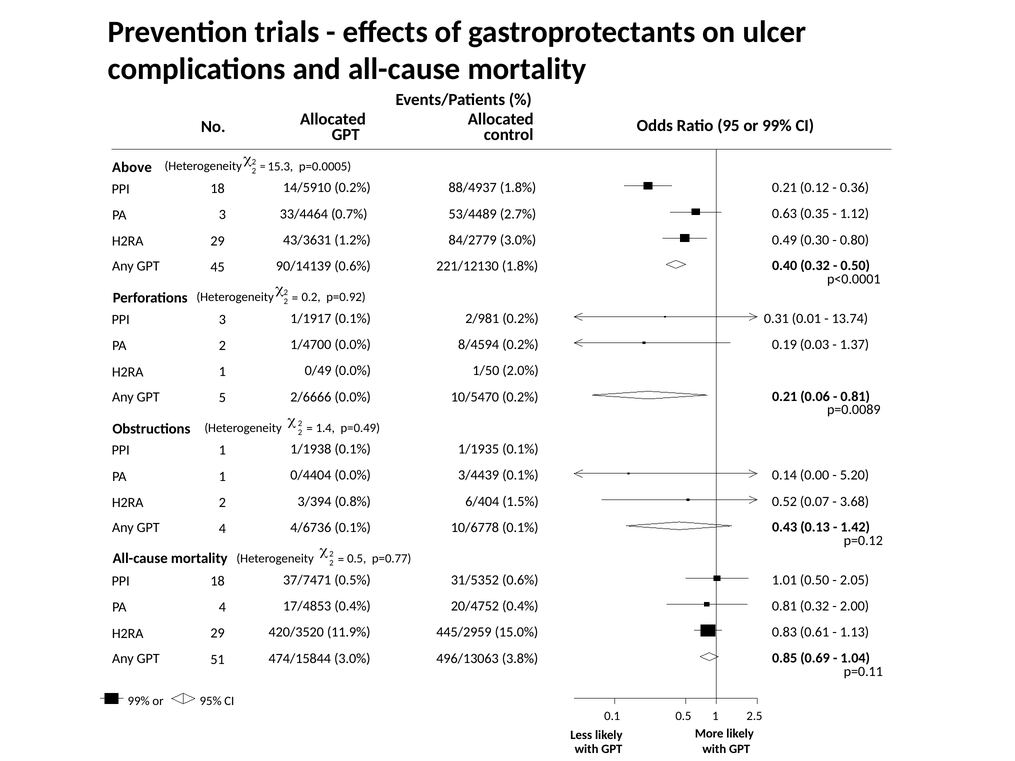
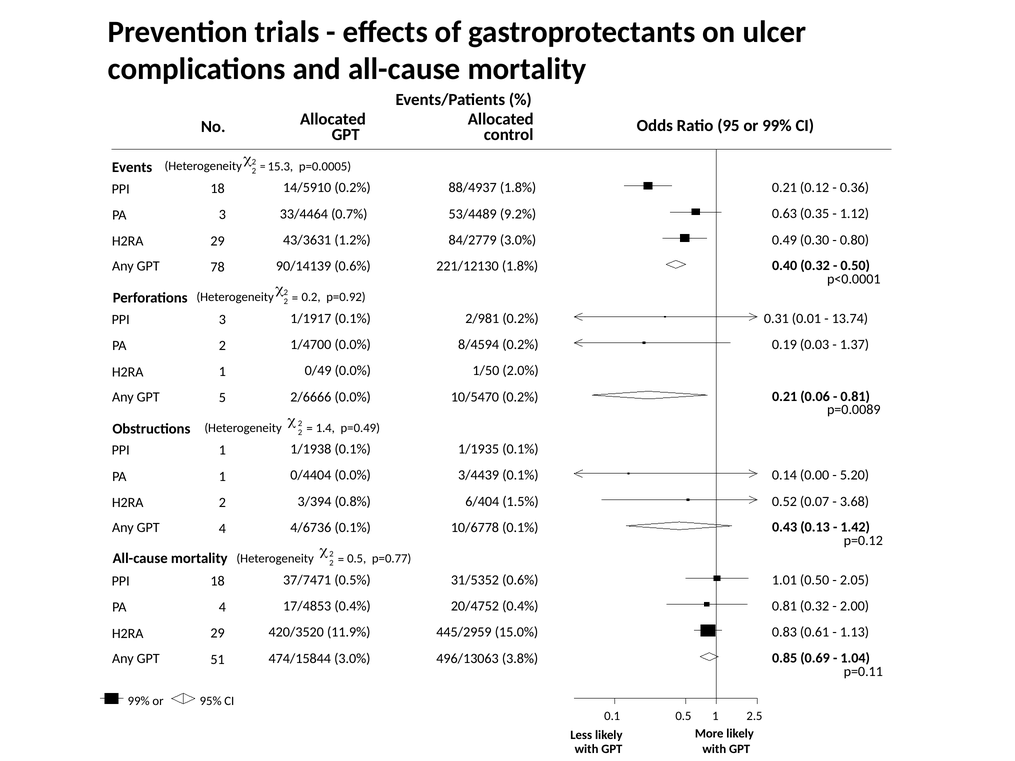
Above: Above -> Events (132, 167)
2.7%: 2.7% -> 9.2% (518, 214)
45: 45 -> 78 (218, 267)
